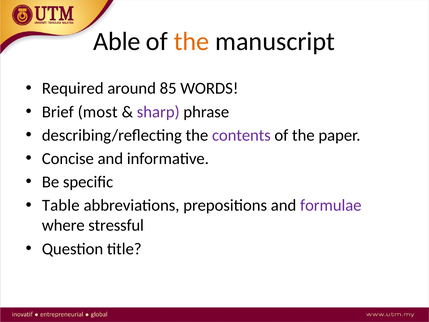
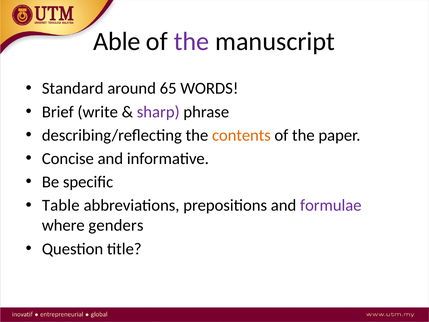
the colour: orange -> purple (192, 42)
Required: Required -> Standard (73, 88)
85: 85 -> 65 (168, 88)
most: most -> write (98, 112)
contents colour: purple -> orange (241, 135)
stressful: stressful -> genders (116, 225)
